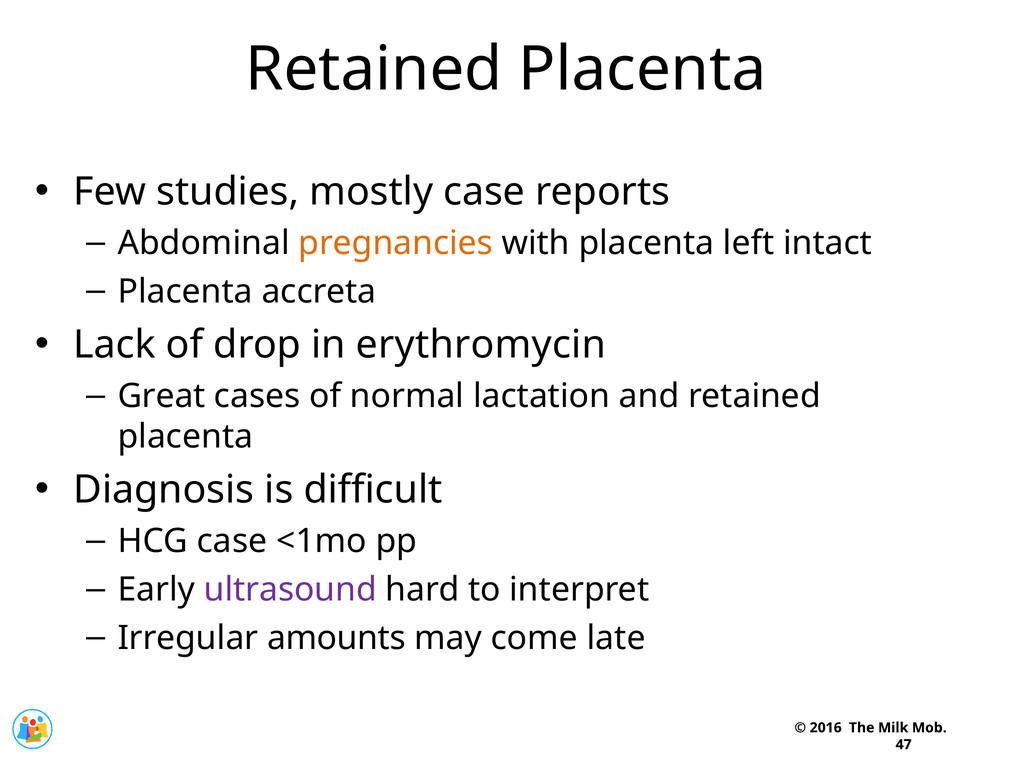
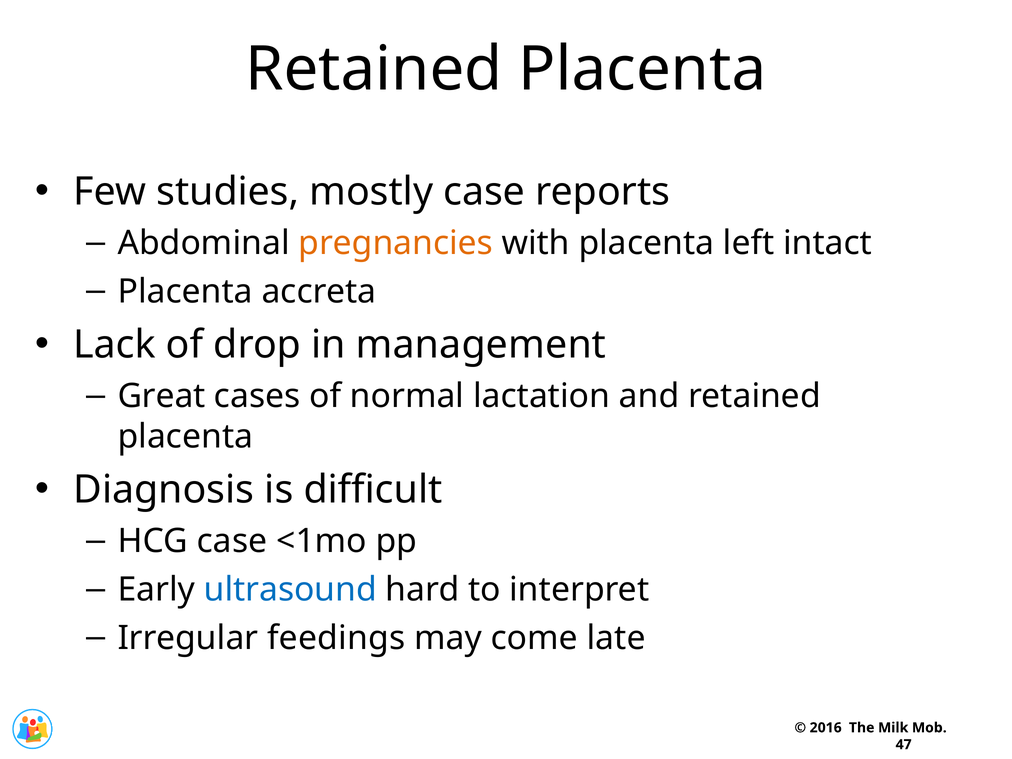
erythromycin: erythromycin -> management (481, 345)
ultrasound colour: purple -> blue (290, 590)
amounts: amounts -> feedings (336, 638)
